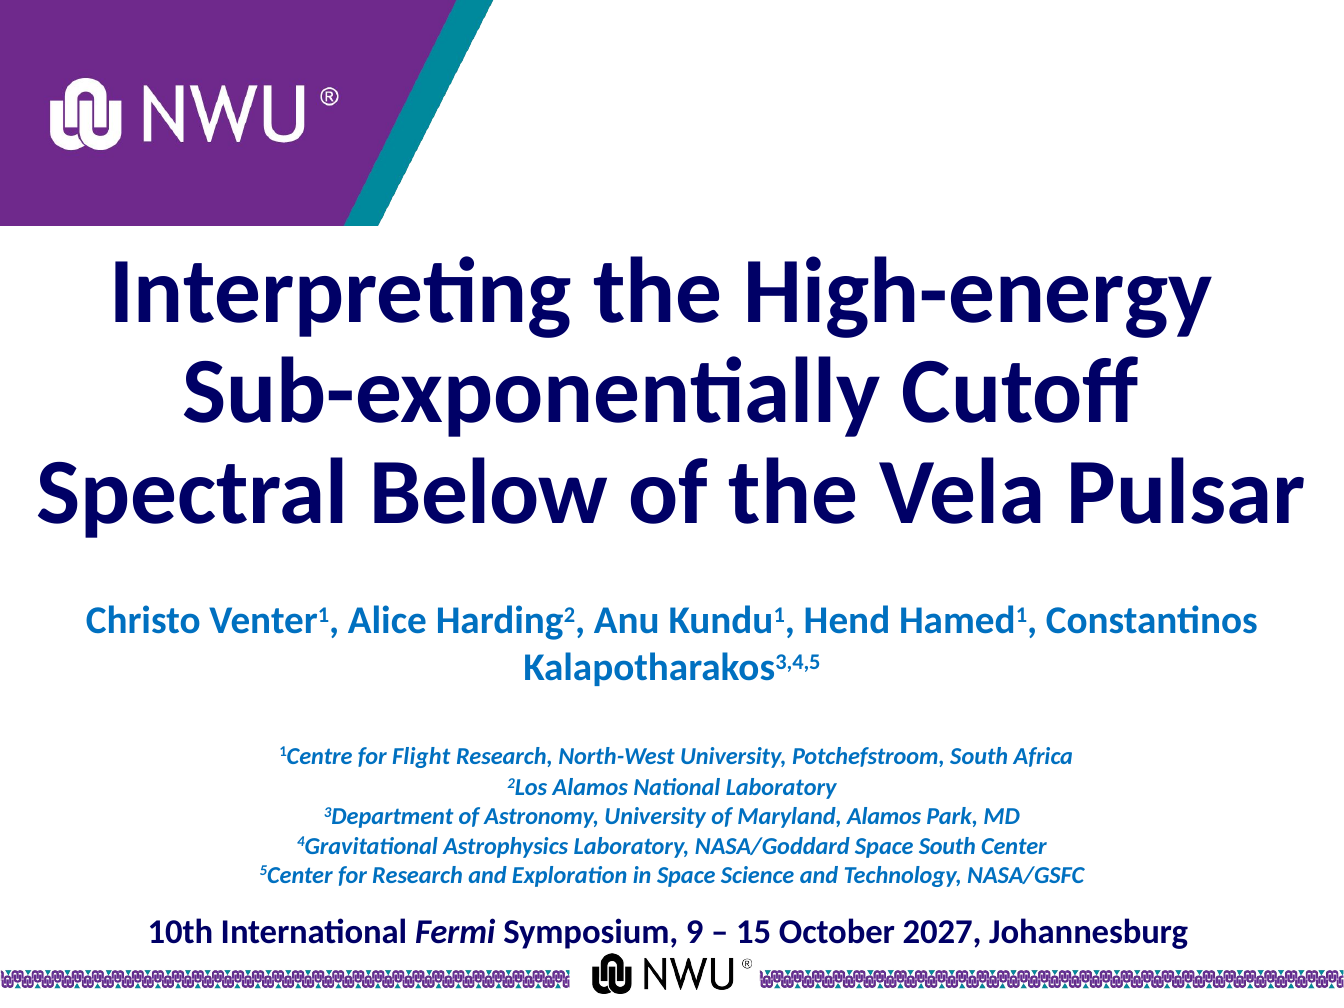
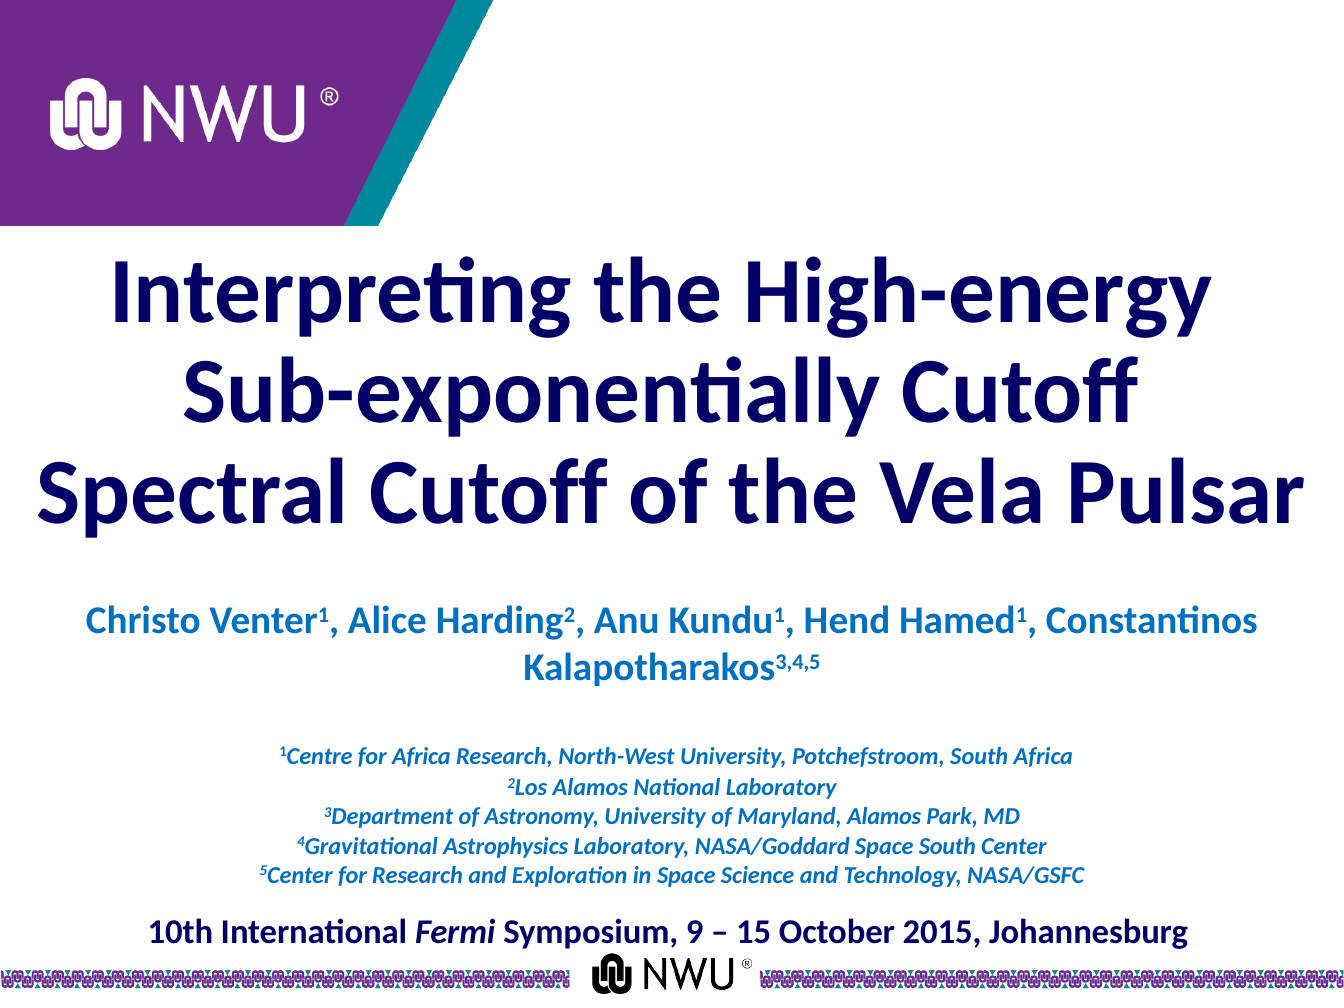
Spectral Below: Below -> Cutoff (489, 493)
for Flight: Flight -> Africa (421, 756)
2027: 2027 -> 2015 (942, 932)
